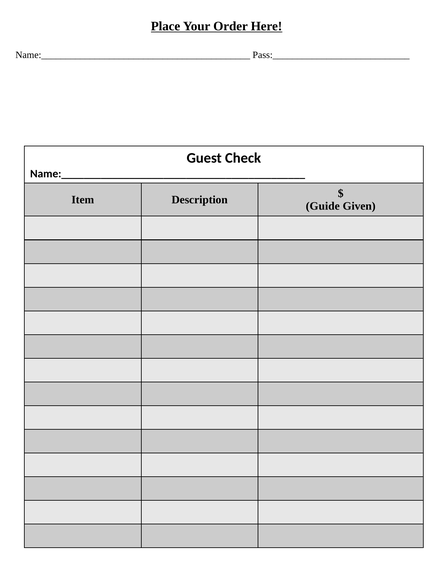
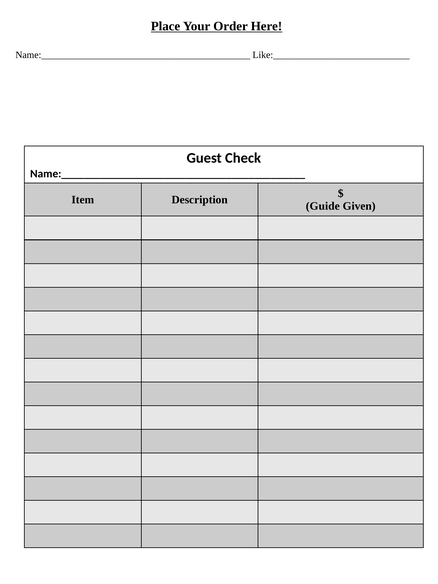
Pass:____________________________: Pass:____________________________ -> Like:____________________________ (331, 55)
